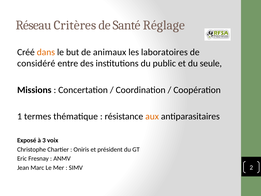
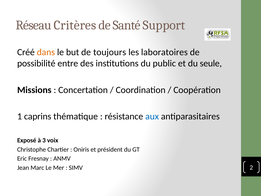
Réglage: Réglage -> Support (164, 25)
animaux: animaux -> toujours (110, 52)
considéré: considéré -> possibilité (36, 63)
termes: termes -> caprins (38, 116)
aux colour: orange -> blue (152, 116)
